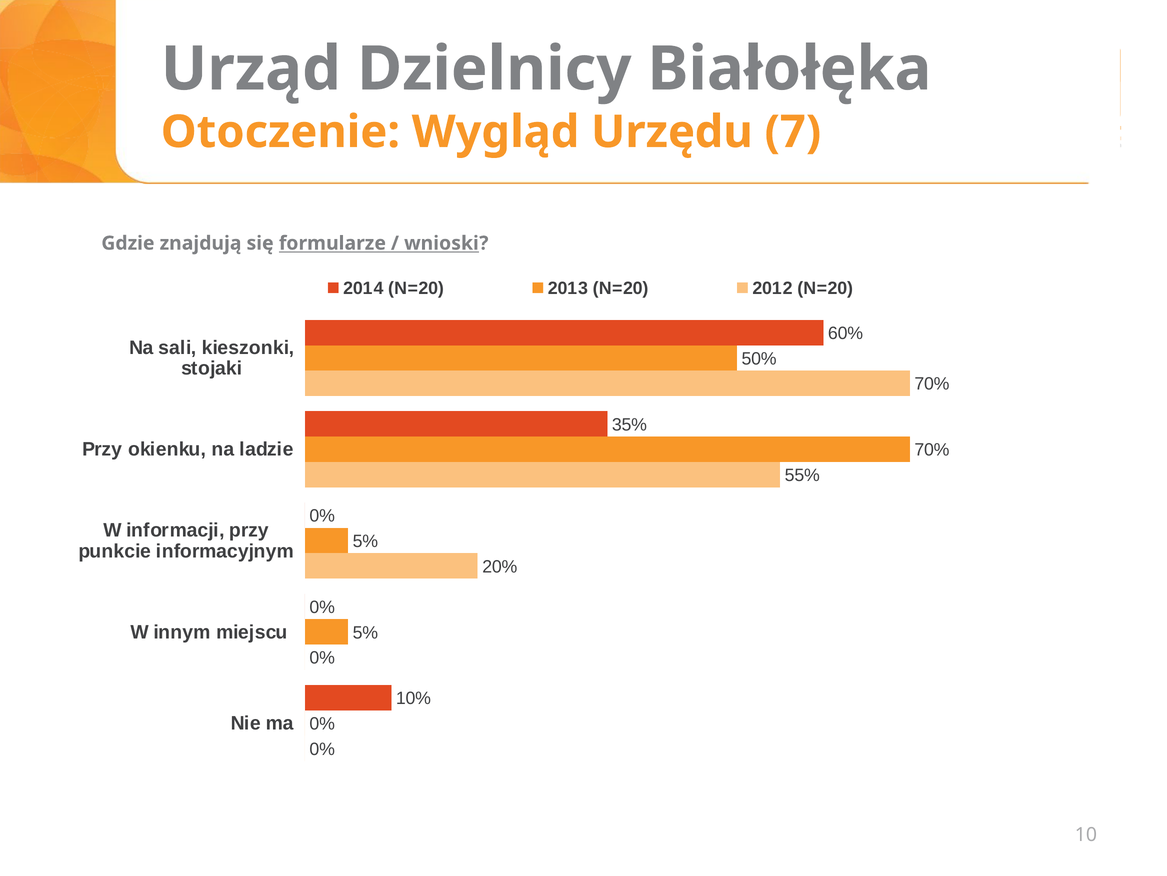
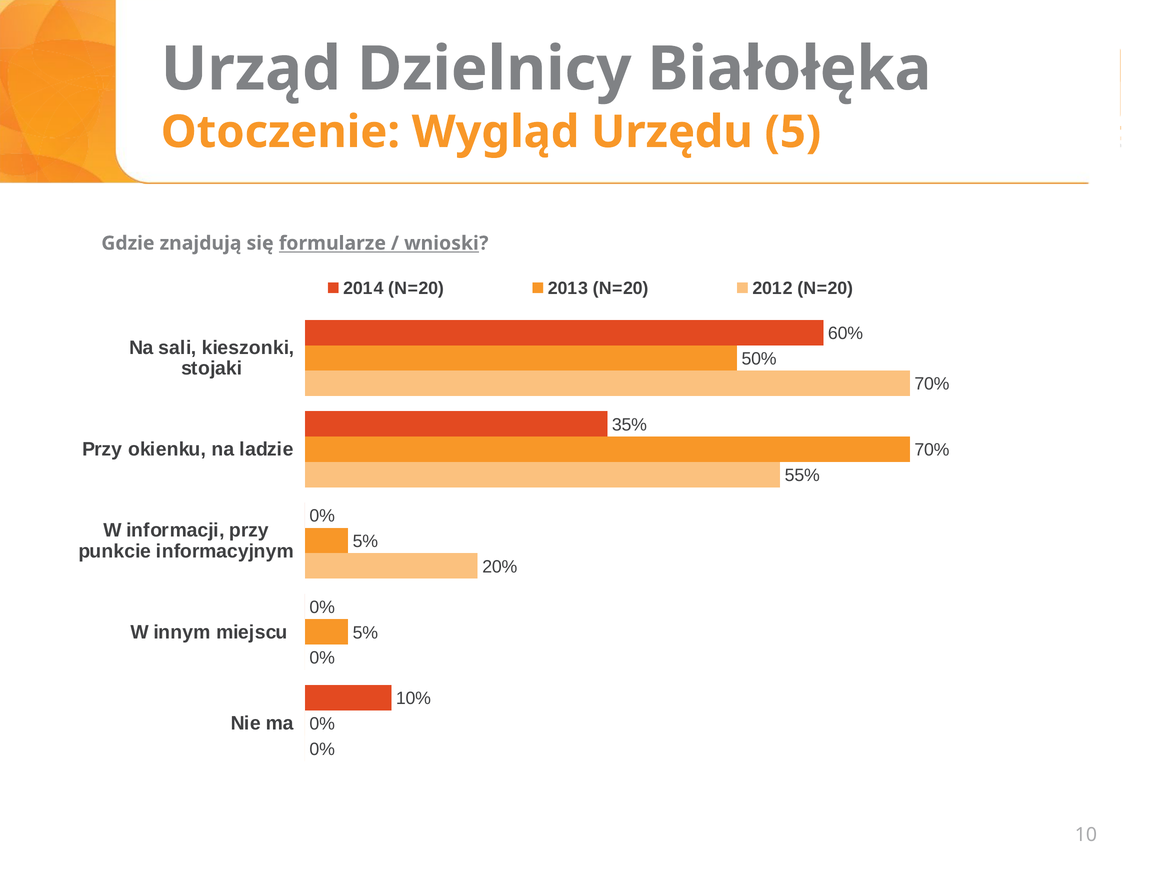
7: 7 -> 5 (793, 132)
